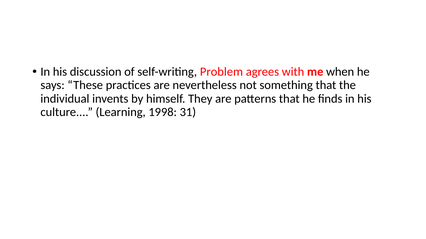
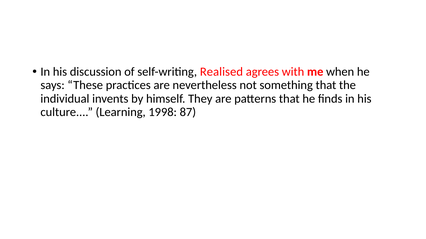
Problem: Problem -> Realised (221, 72)
31: 31 -> 87 (188, 112)
